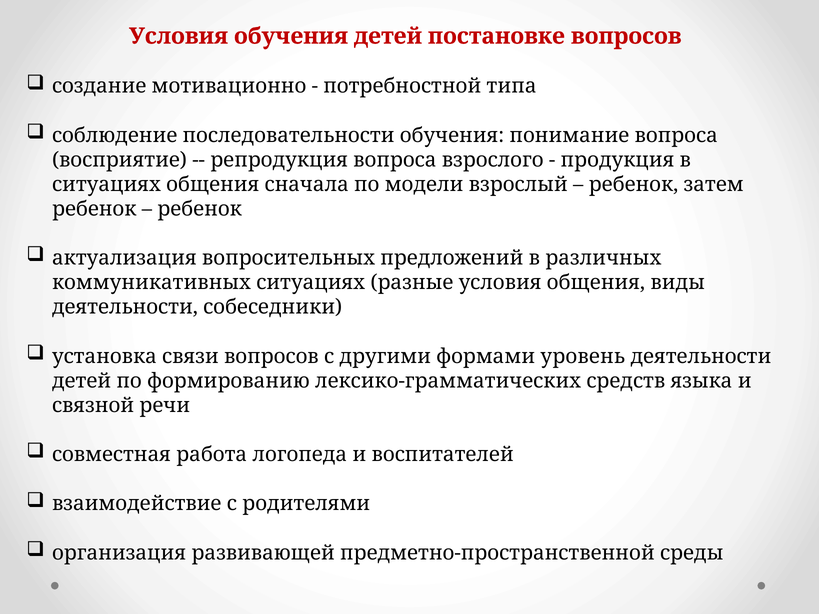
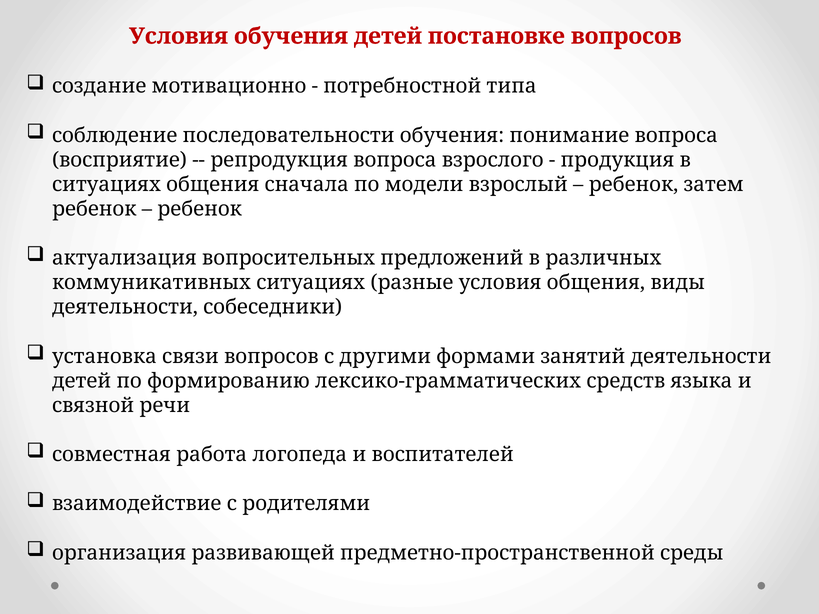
уровень: уровень -> занятий (583, 356)
